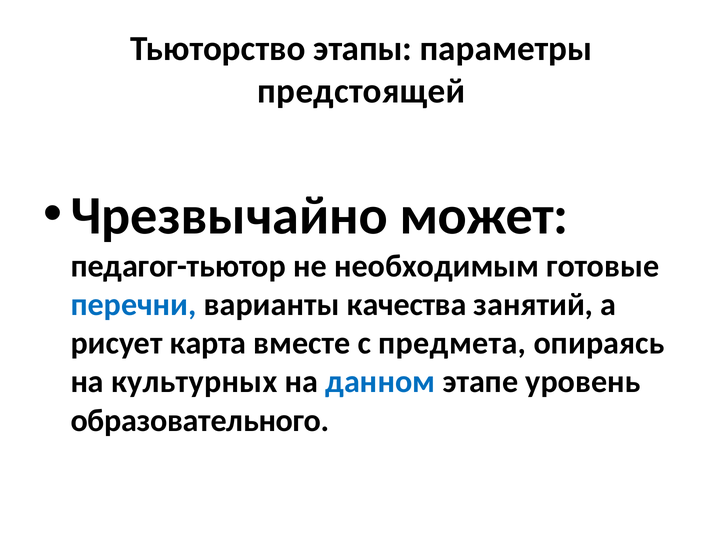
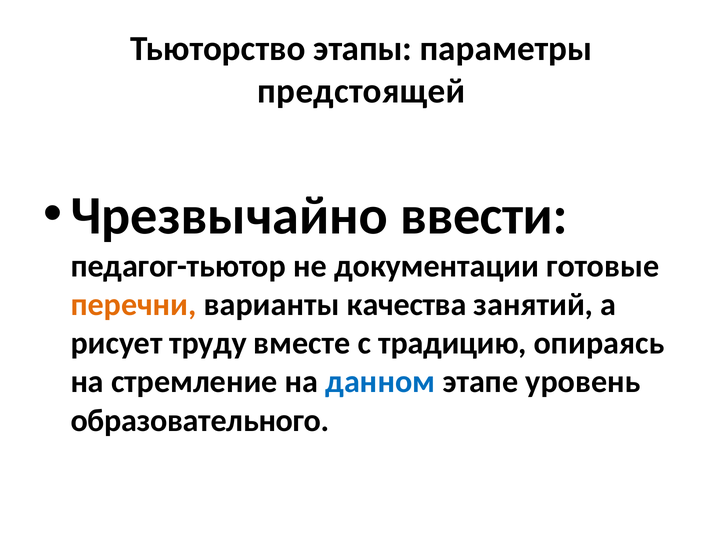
может: может -> ввести (484, 216)
необходимым: необходимым -> документации (437, 266)
перечни colour: blue -> orange (134, 305)
карта: карта -> труду (208, 343)
предмета: предмета -> традицию (453, 343)
культурных: культурных -> стремление (194, 382)
